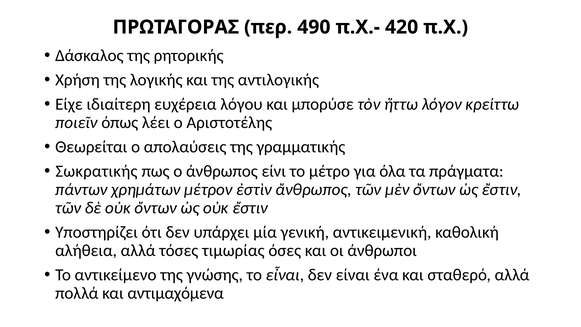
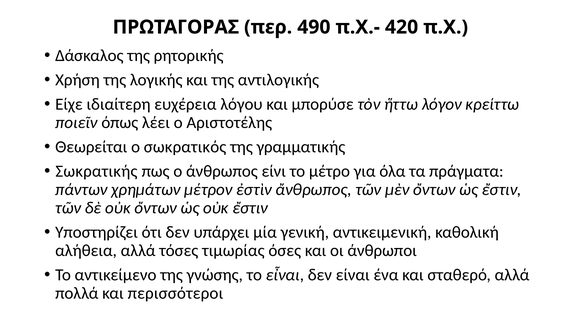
απολαύσεις: απολαύσεις -> σωκρατικός (185, 147)
αντιμαχόμενα: αντιμαχόμενα -> περισσότεροι (175, 293)
